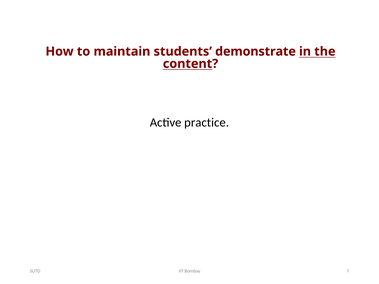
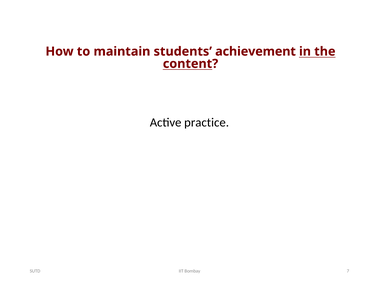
demonstrate: demonstrate -> achievement (256, 52)
